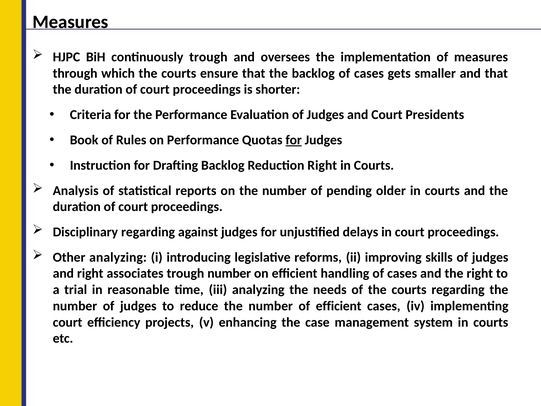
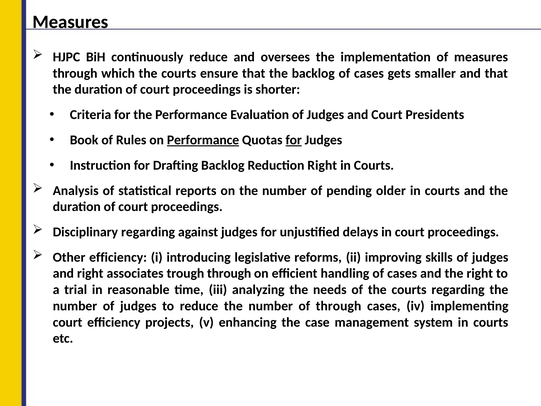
continuously trough: trough -> reduce (208, 57)
Performance underline: none -> present (203, 140)
Other analyzing: analyzing -> efficiency (118, 257)
trough number: number -> through (229, 273)
of efficient: efficient -> through (339, 306)
